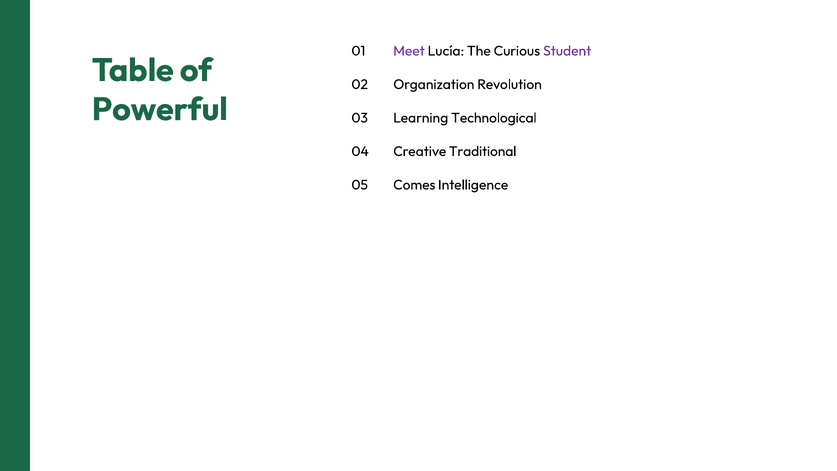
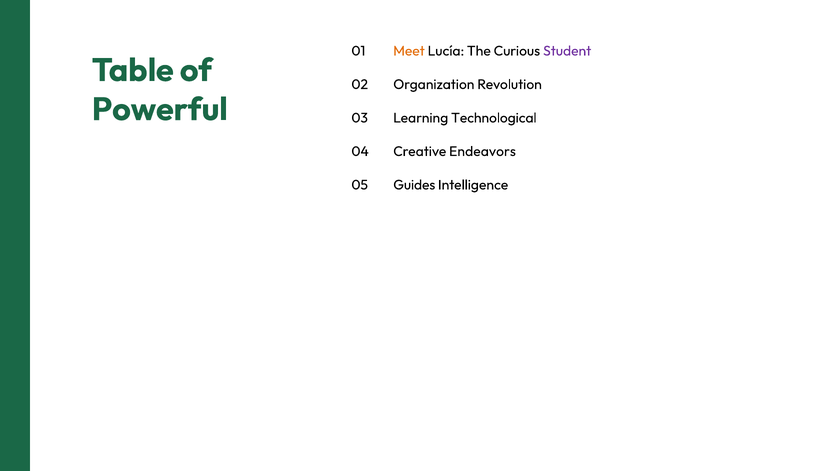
Meet colour: purple -> orange (409, 51)
Traditional: Traditional -> Endeavors (482, 151)
Comes: Comes -> Guides (414, 185)
